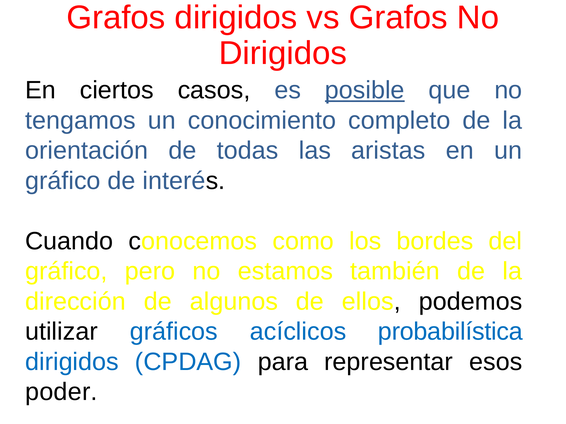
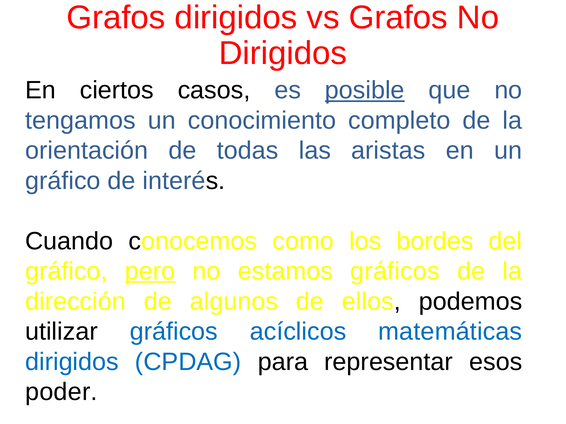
pero underline: none -> present (150, 272)
estamos también: también -> gráficos (395, 272)
probabilística: probabilística -> matemáticas (450, 332)
